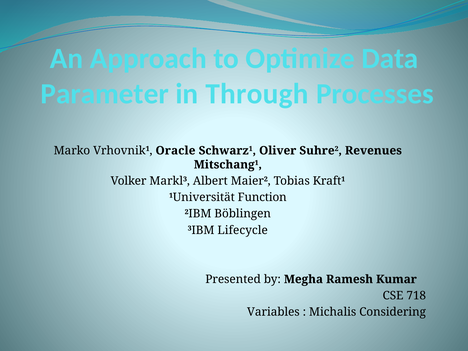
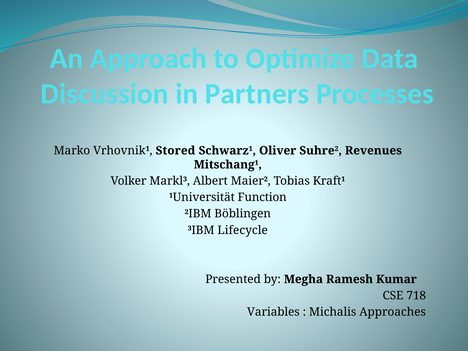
Parameter: Parameter -> Discussion (105, 94)
Through: Through -> Partners (257, 94)
Oracle: Oracle -> Stored (175, 151)
Considering: Considering -> Approaches (393, 312)
